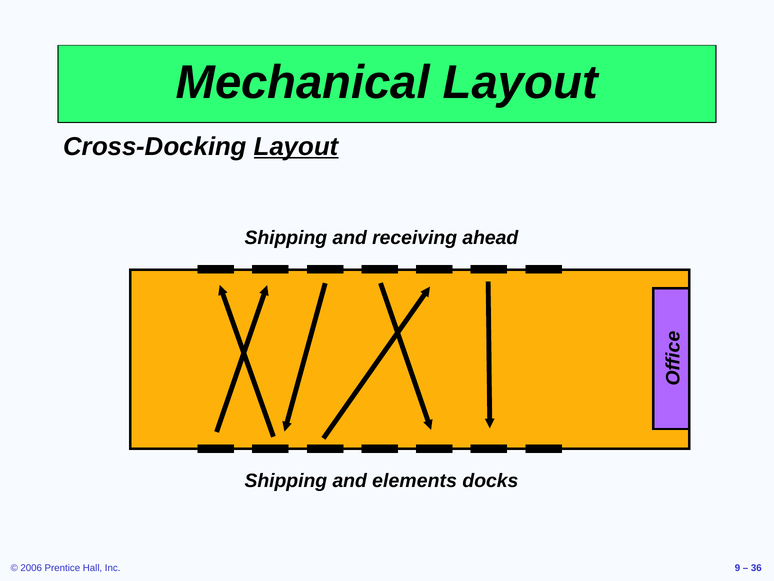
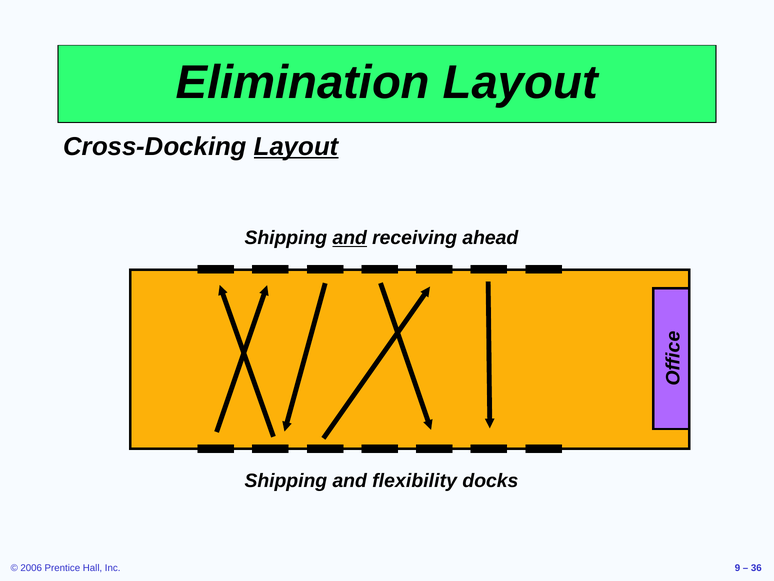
Mechanical: Mechanical -> Elimination (303, 83)
and underline: none -> present (350, 238)
elements: elements -> flexibility (415, 481)
